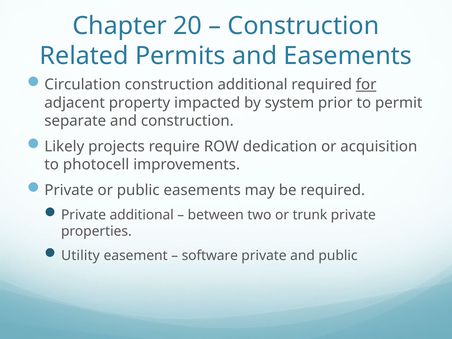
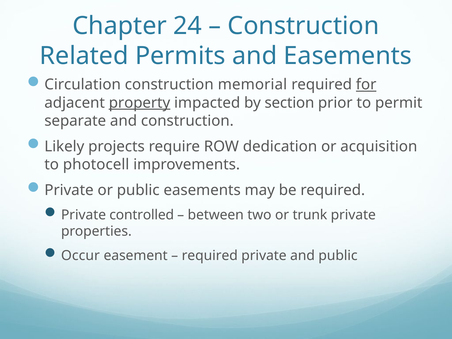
20: 20 -> 24 (188, 26)
construction additional: additional -> memorial (252, 85)
property underline: none -> present (139, 103)
system: system -> section (289, 103)
Private additional: additional -> controlled (142, 215)
Utility: Utility -> Occur (80, 256)
software: software -> required (210, 256)
